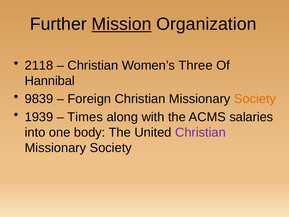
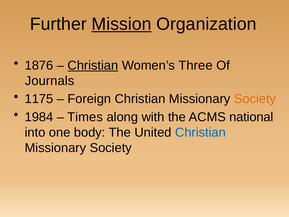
2118: 2118 -> 1876 (39, 65)
Christian underline: none -> present (93, 65)
Hannibal: Hannibal -> Journals (50, 81)
9839: 9839 -> 1175 (39, 99)
1939: 1939 -> 1984 (39, 117)
salaries: salaries -> national (251, 117)
Christian colour: purple -> blue (200, 132)
